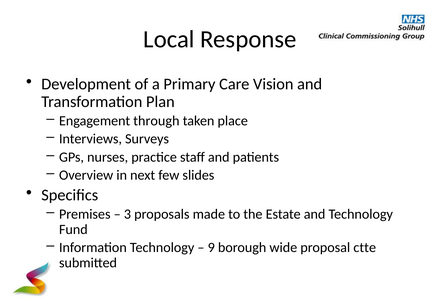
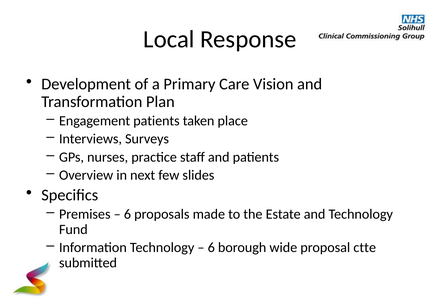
Engagement through: through -> patients (156, 121)
3: 3 -> 6 (127, 214)
9: 9 -> 6 (211, 247)
